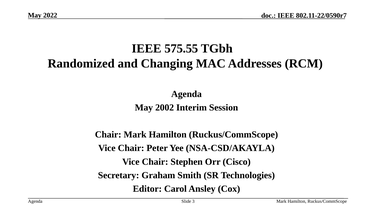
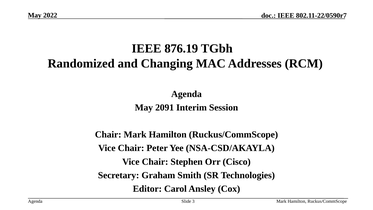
575.55: 575.55 -> 876.19 (181, 49)
2002: 2002 -> 2091 (165, 107)
